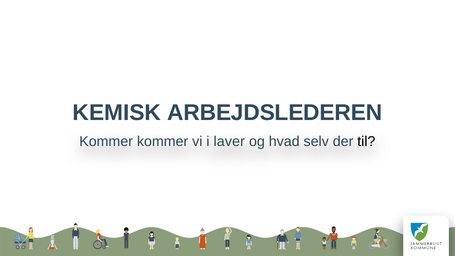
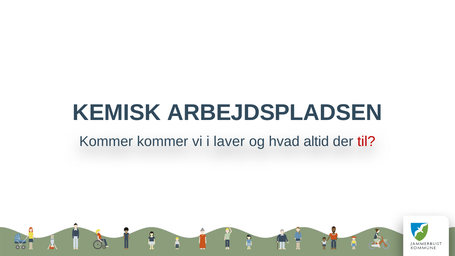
ARBEJDSLEDEREN: ARBEJDSLEDEREN -> ARBEJDSPLADSEN (275, 113)
selv: selv -> altid (316, 142)
til colour: black -> red (366, 142)
